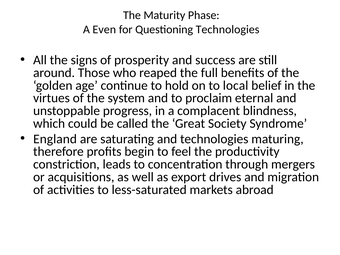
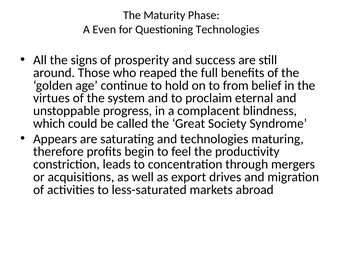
local: local -> from (236, 85)
England: England -> Appears (55, 139)
